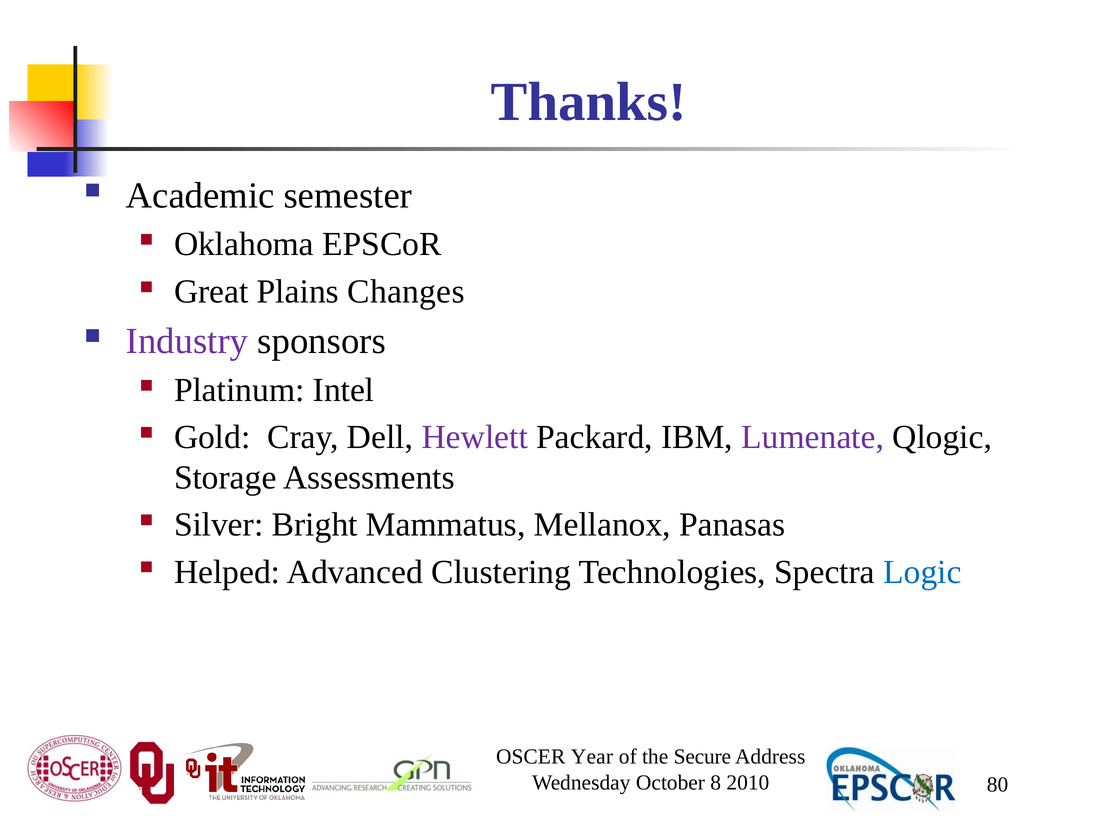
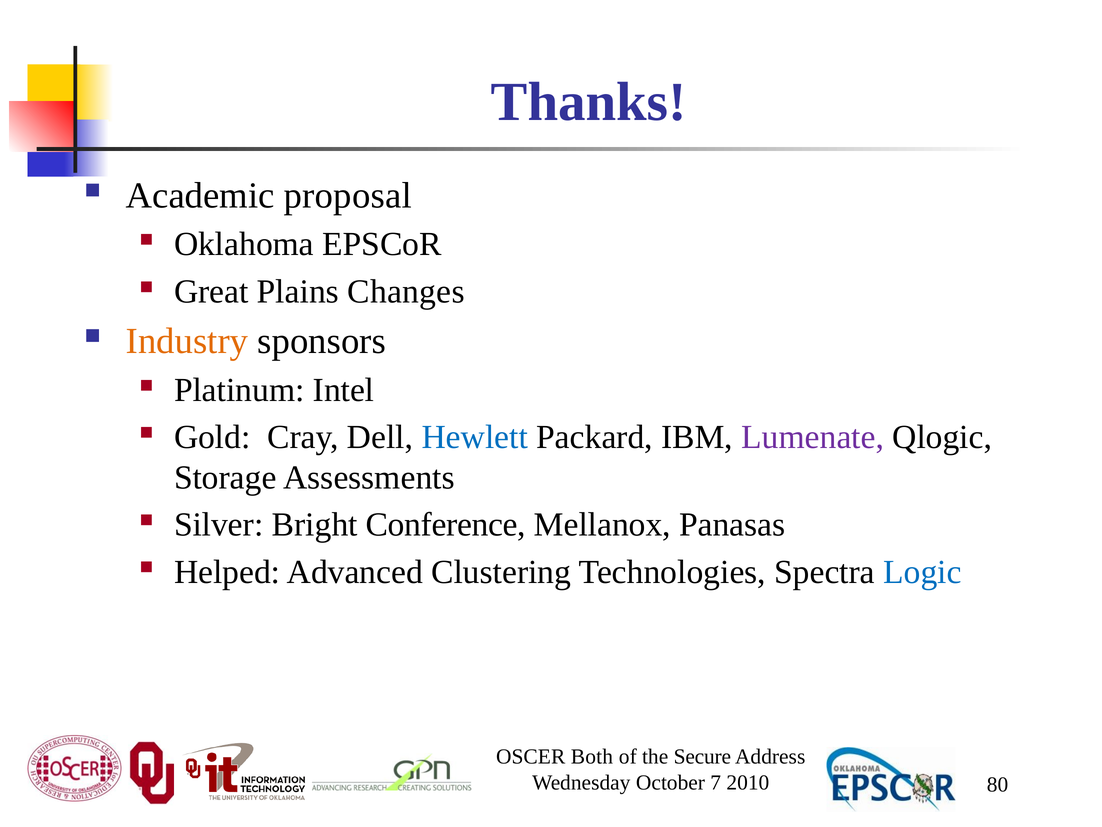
semester: semester -> proposal (348, 195)
Industry colour: purple -> orange (187, 341)
Hewlett colour: purple -> blue (475, 437)
Mammatus: Mammatus -> Conference (446, 524)
Year: Year -> Both (592, 756)
8: 8 -> 7 (716, 782)
